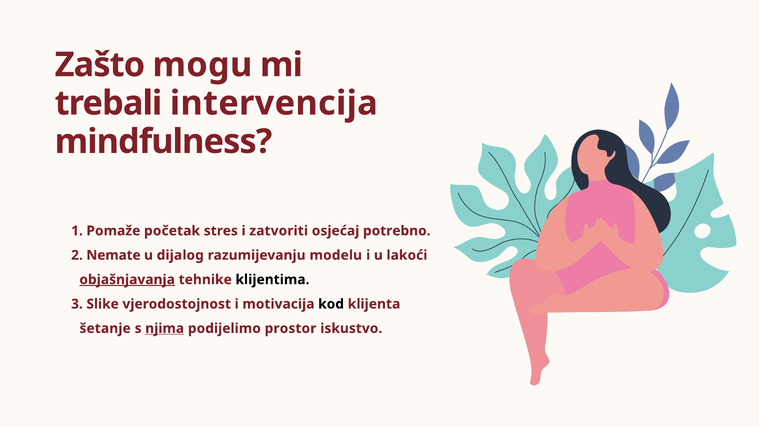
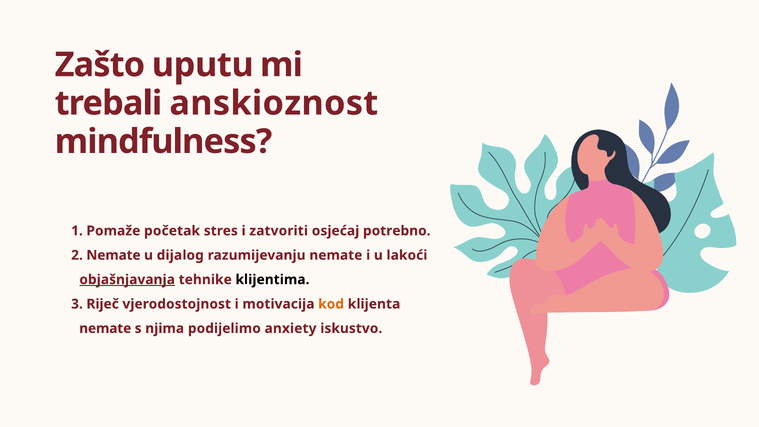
mogu: mogu -> uputu (203, 65)
intervencija: intervencija -> anskioznost (274, 103)
razumijevanju modelu: modelu -> nemate (336, 255)
Slike: Slike -> Riječ (103, 304)
kod colour: black -> orange (331, 304)
šetanje: šetanje -> nemate (105, 328)
njima underline: present -> none (165, 328)
prostor: prostor -> anxiety (290, 328)
